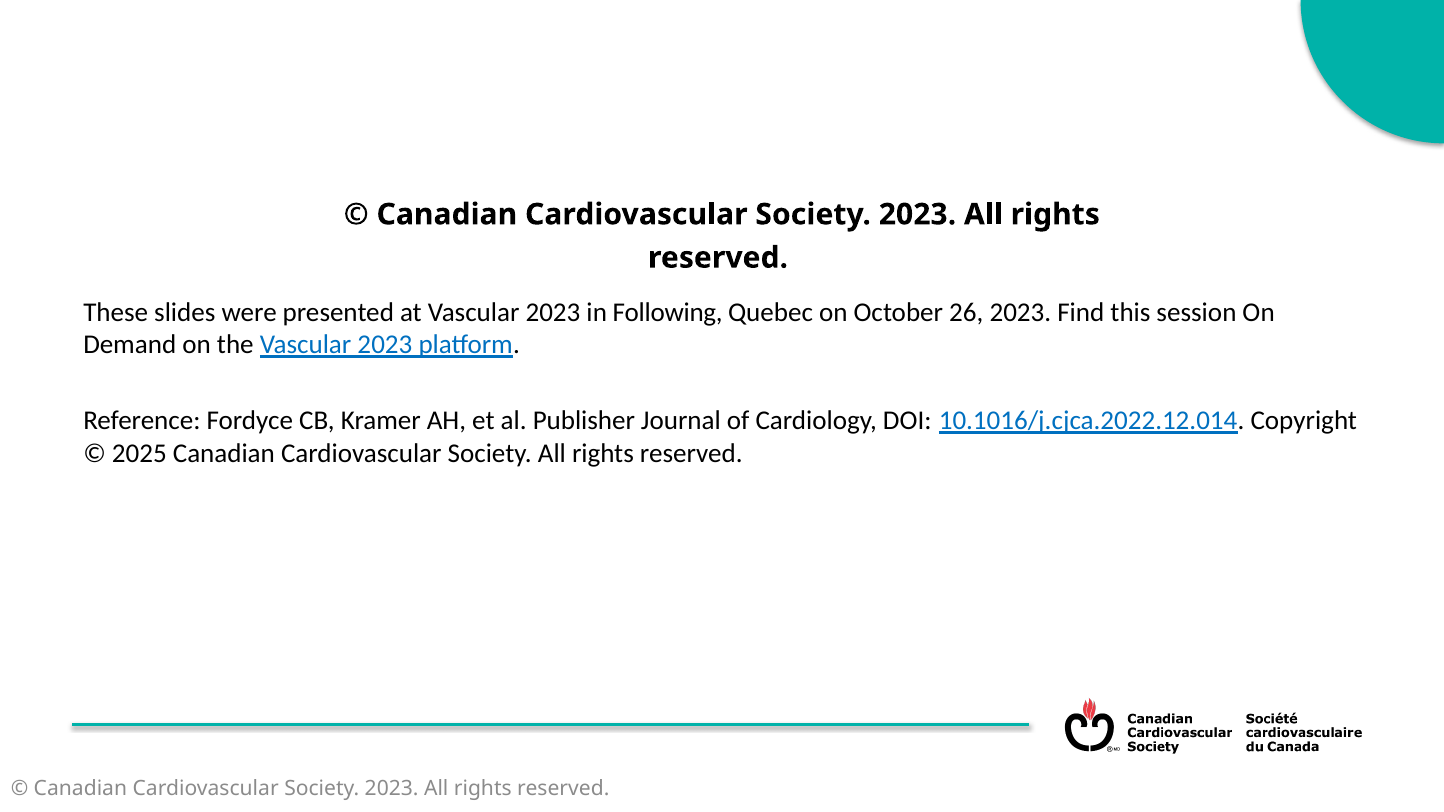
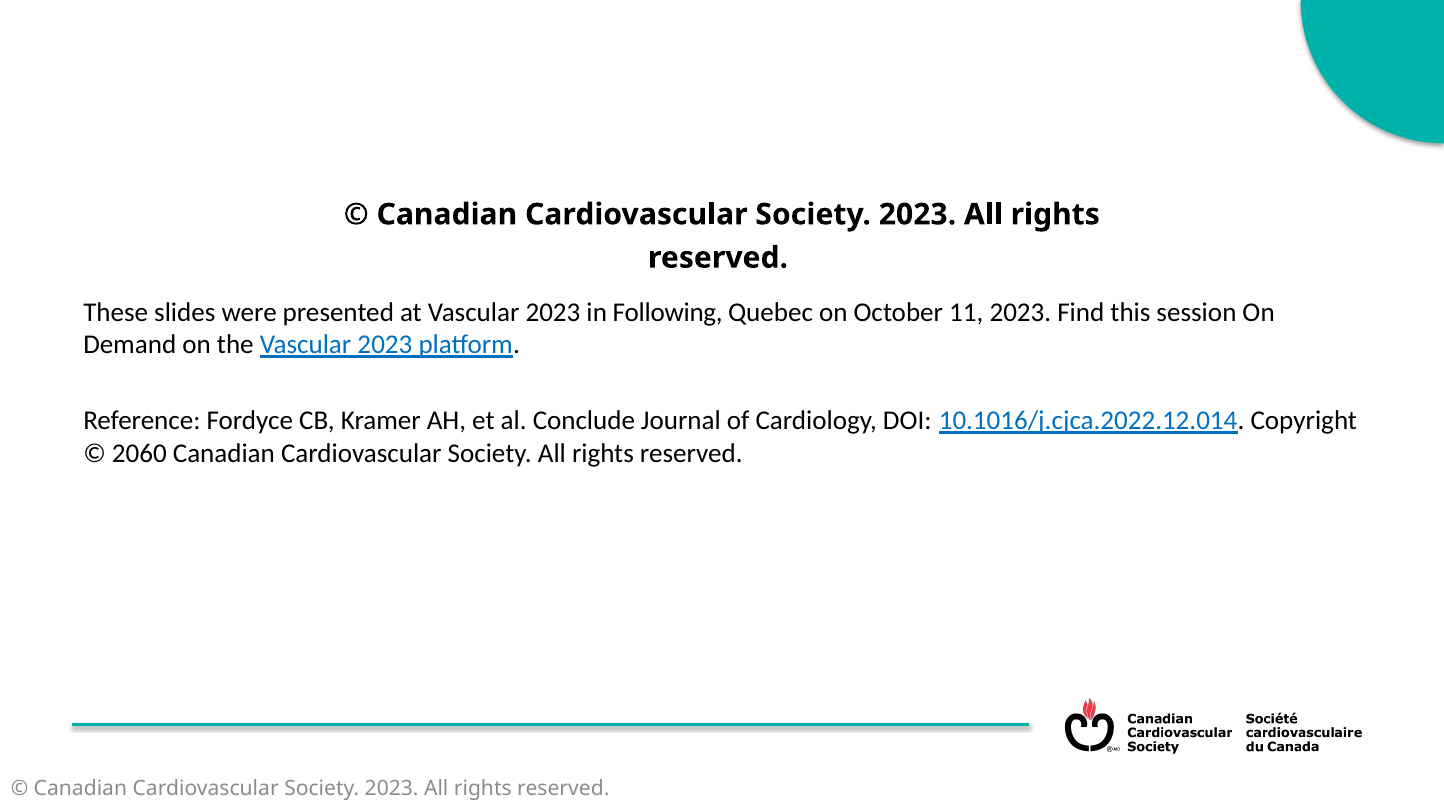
26: 26 -> 11 (966, 312)
Publisher: Publisher -> Conclude (584, 421)
2025: 2025 -> 2060 (139, 454)
